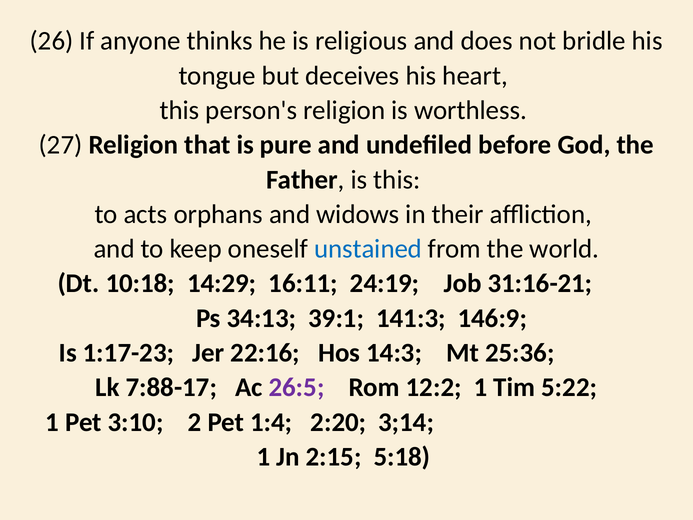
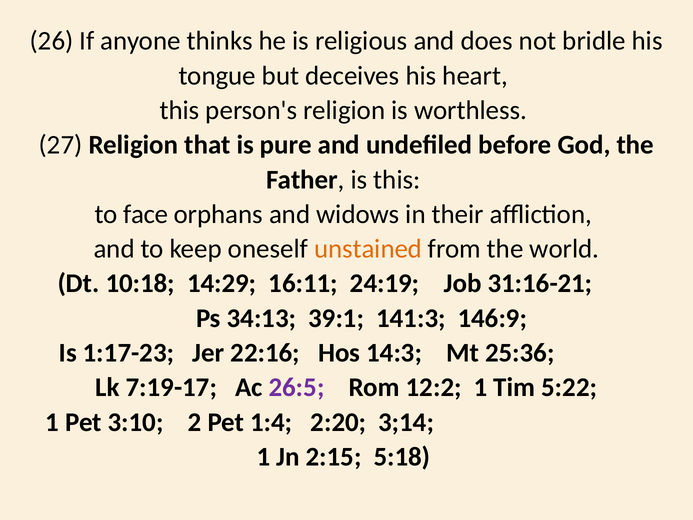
acts: acts -> face (146, 214)
unstained colour: blue -> orange (368, 249)
7:88-17: 7:88-17 -> 7:19-17 (171, 387)
